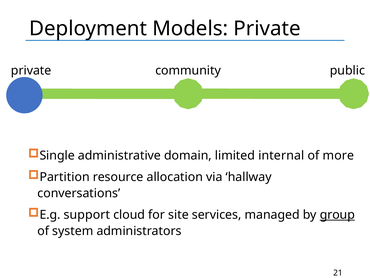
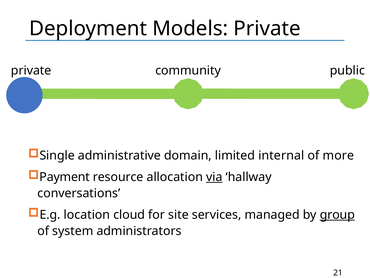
Partition: Partition -> Payment (65, 177)
via underline: none -> present (214, 177)
support: support -> location (87, 214)
